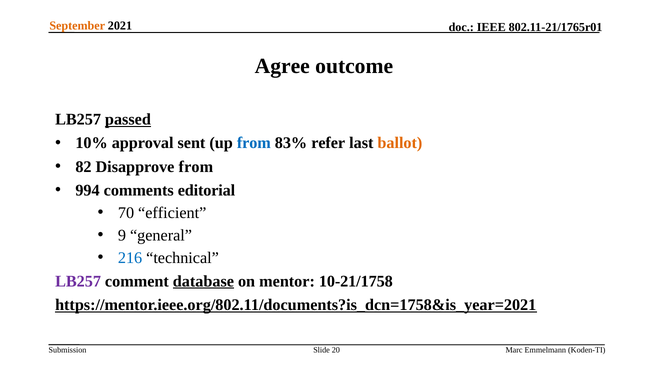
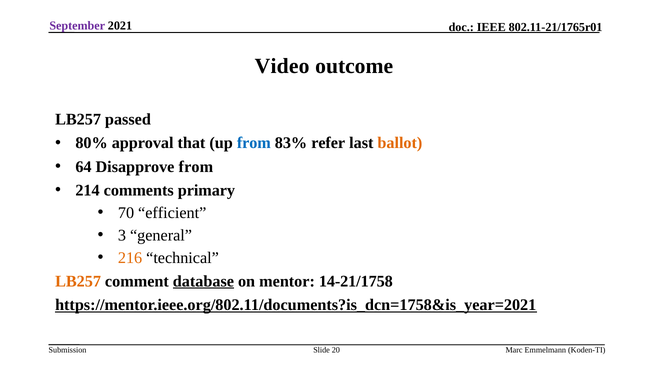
September colour: orange -> purple (77, 26)
Agree: Agree -> Video (282, 66)
passed underline: present -> none (128, 119)
10%: 10% -> 80% (92, 143)
sent: sent -> that (191, 143)
82: 82 -> 64 (83, 166)
994: 994 -> 214 (88, 190)
editorial: editorial -> primary (206, 190)
9: 9 -> 3 (122, 235)
216 colour: blue -> orange (130, 257)
LB257 colour: purple -> orange (78, 281)
10-21/1758: 10-21/1758 -> 14-21/1758 (356, 281)
